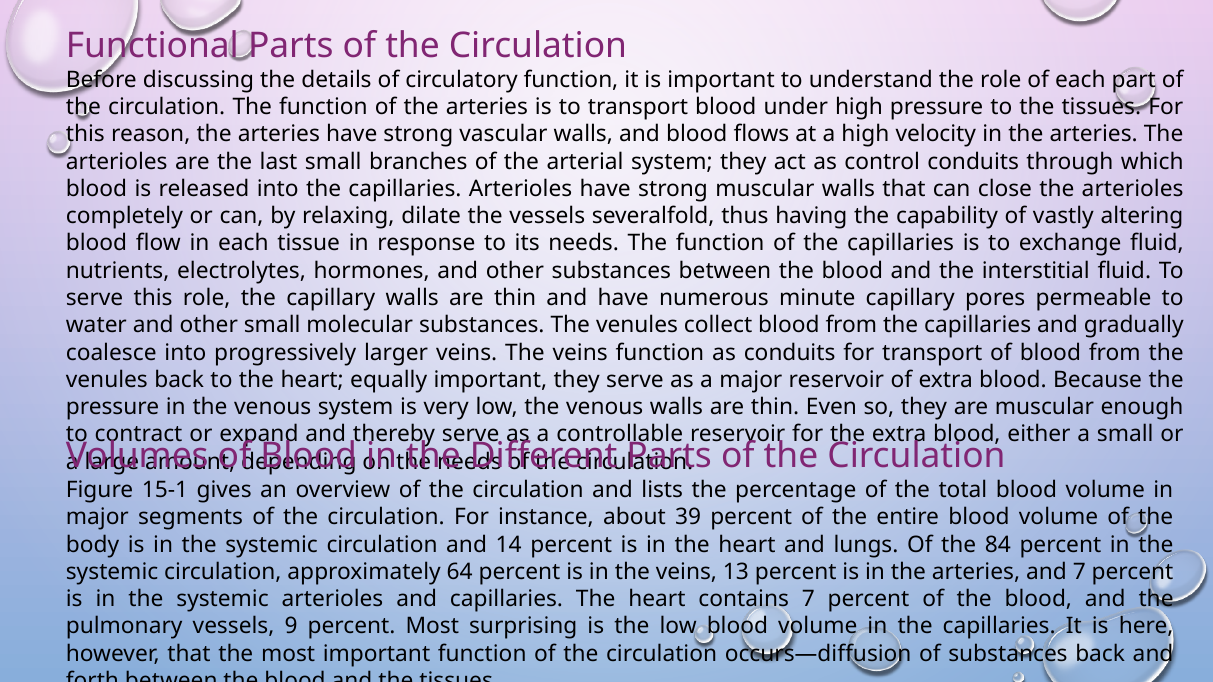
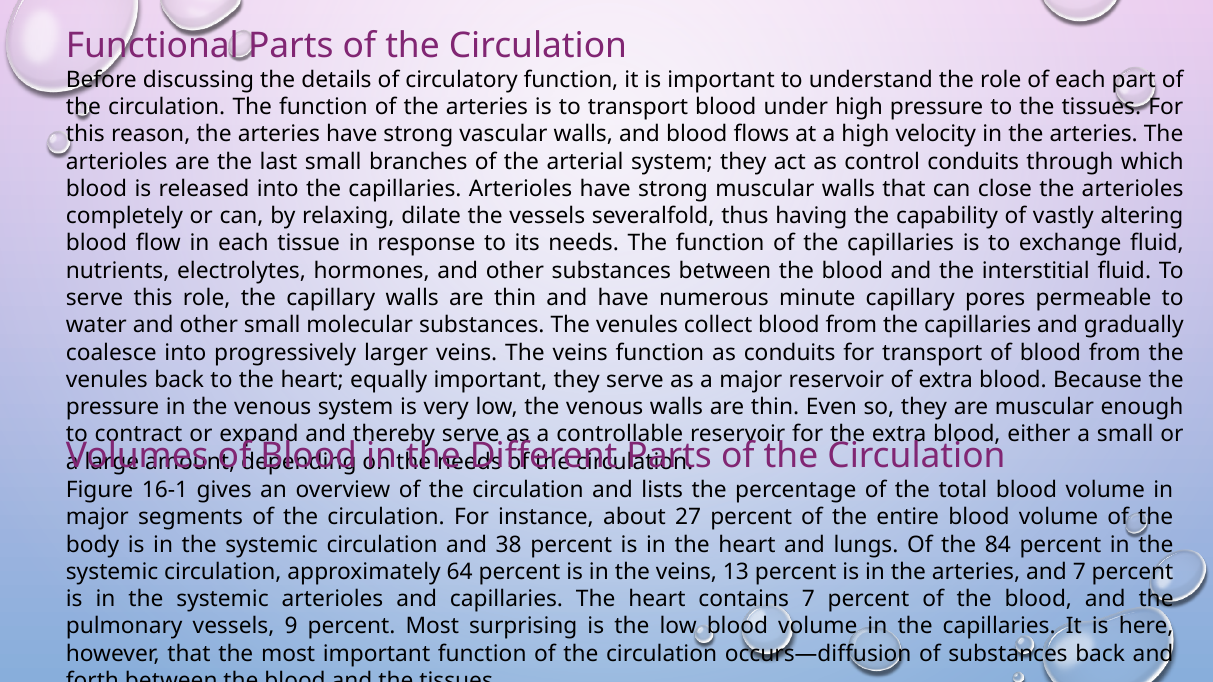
15-1: 15-1 -> 16-1 (165, 490)
39: 39 -> 27 (688, 517)
14: 14 -> 38 (509, 545)
